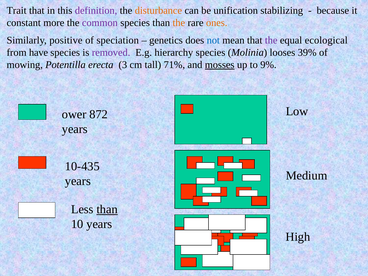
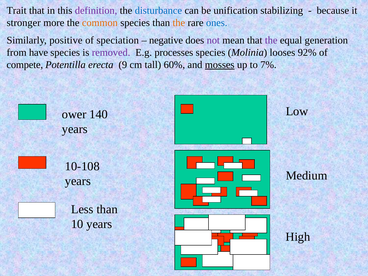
disturbance colour: orange -> blue (158, 11)
constant: constant -> stronger (24, 23)
common colour: purple -> orange (100, 23)
ones colour: orange -> blue (217, 23)
genetics: genetics -> negative (166, 40)
not colour: blue -> purple (213, 40)
ecological: ecological -> generation (326, 40)
hierarchy: hierarchy -> processes (174, 52)
39%: 39% -> 92% (307, 52)
mowing: mowing -> compete (25, 65)
3: 3 -> 9 (123, 65)
71%: 71% -> 60% (174, 65)
9%: 9% -> 7% (268, 65)
872: 872 -> 140 (99, 114)
10-435: 10-435 -> 10-108 (82, 166)
than underline: present -> none (107, 209)
